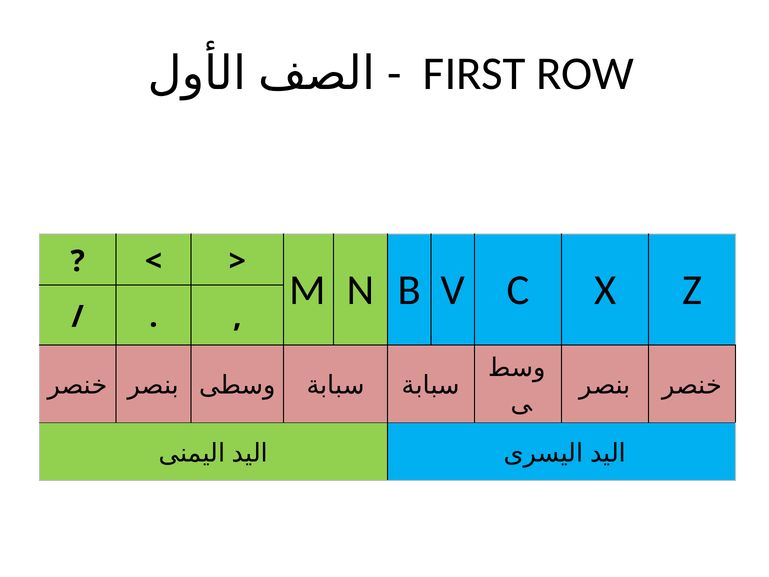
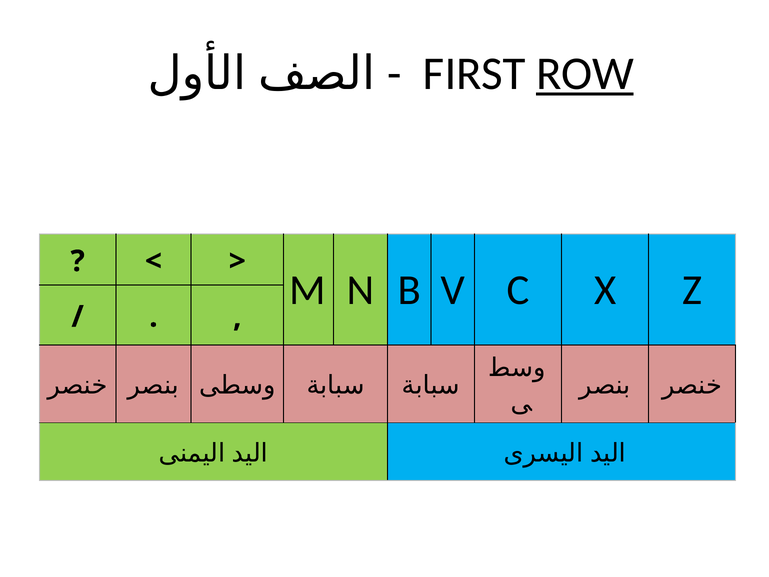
ROW underline: none -> present (585, 74)
